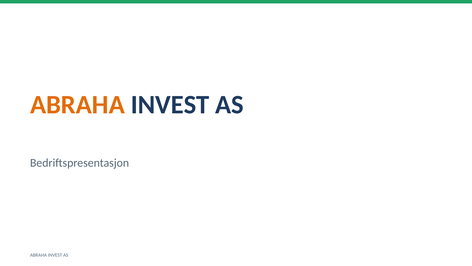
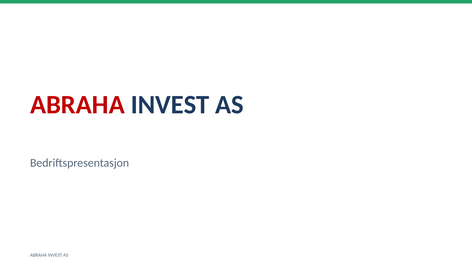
ABRAHA colour: orange -> red (77, 105)
